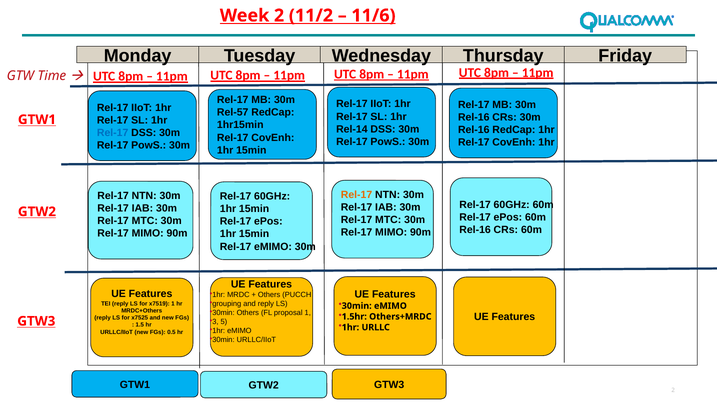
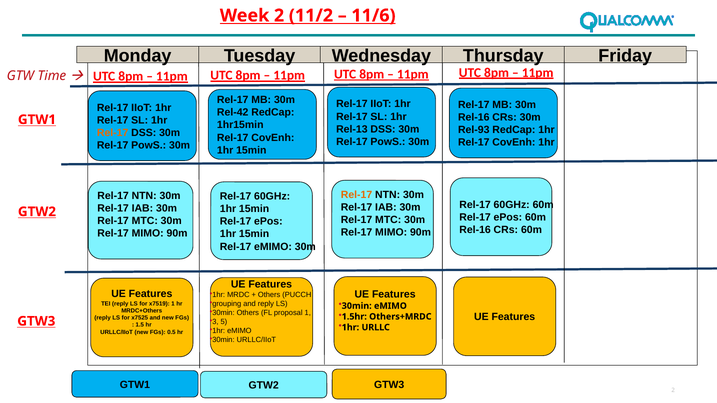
Rel-57: Rel-57 -> Rel-42 (233, 113)
Rel-14: Rel-14 -> Rel-13 (352, 129)
Rel-16: Rel-16 -> Rel-93 (474, 130)
Rel-17 colour: blue -> orange (113, 133)
